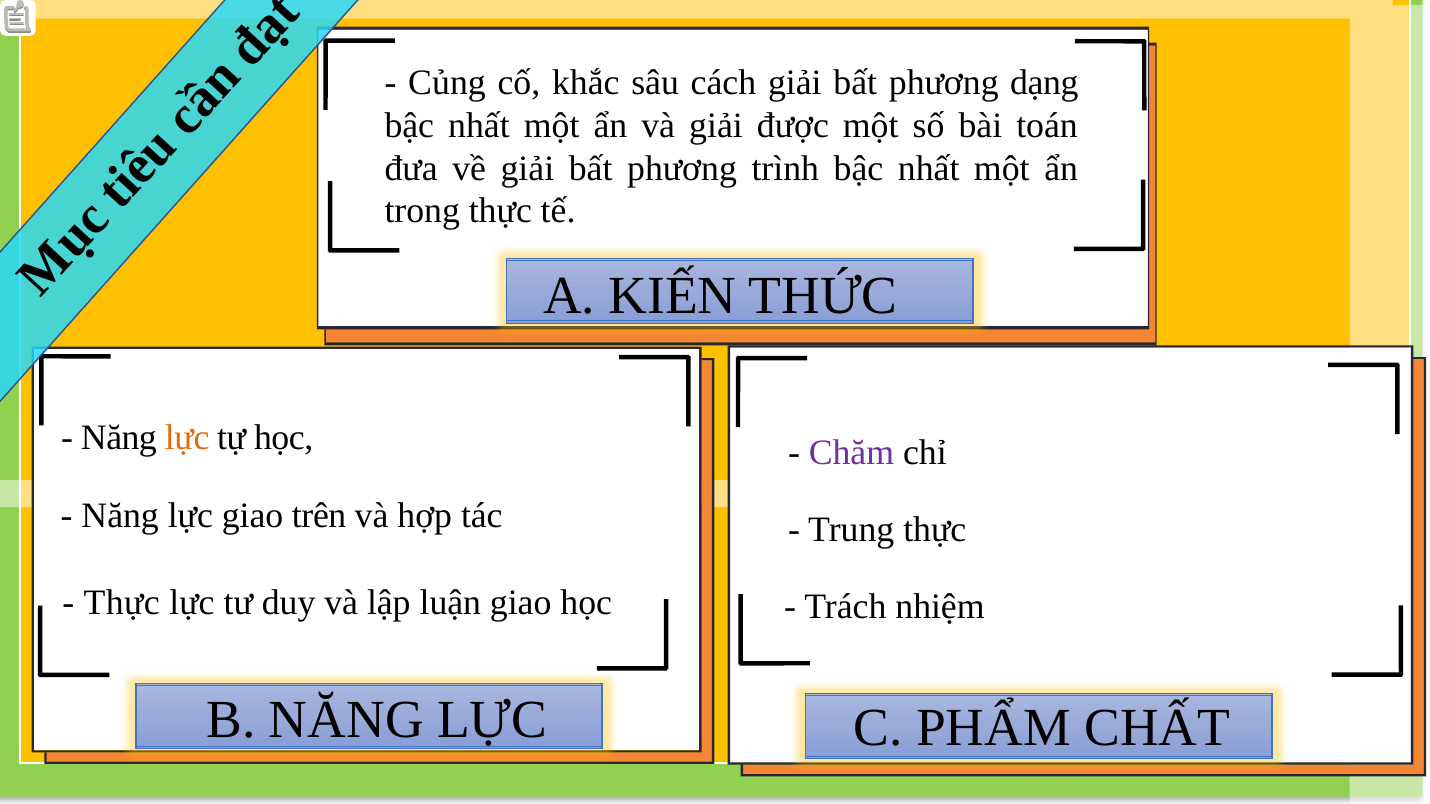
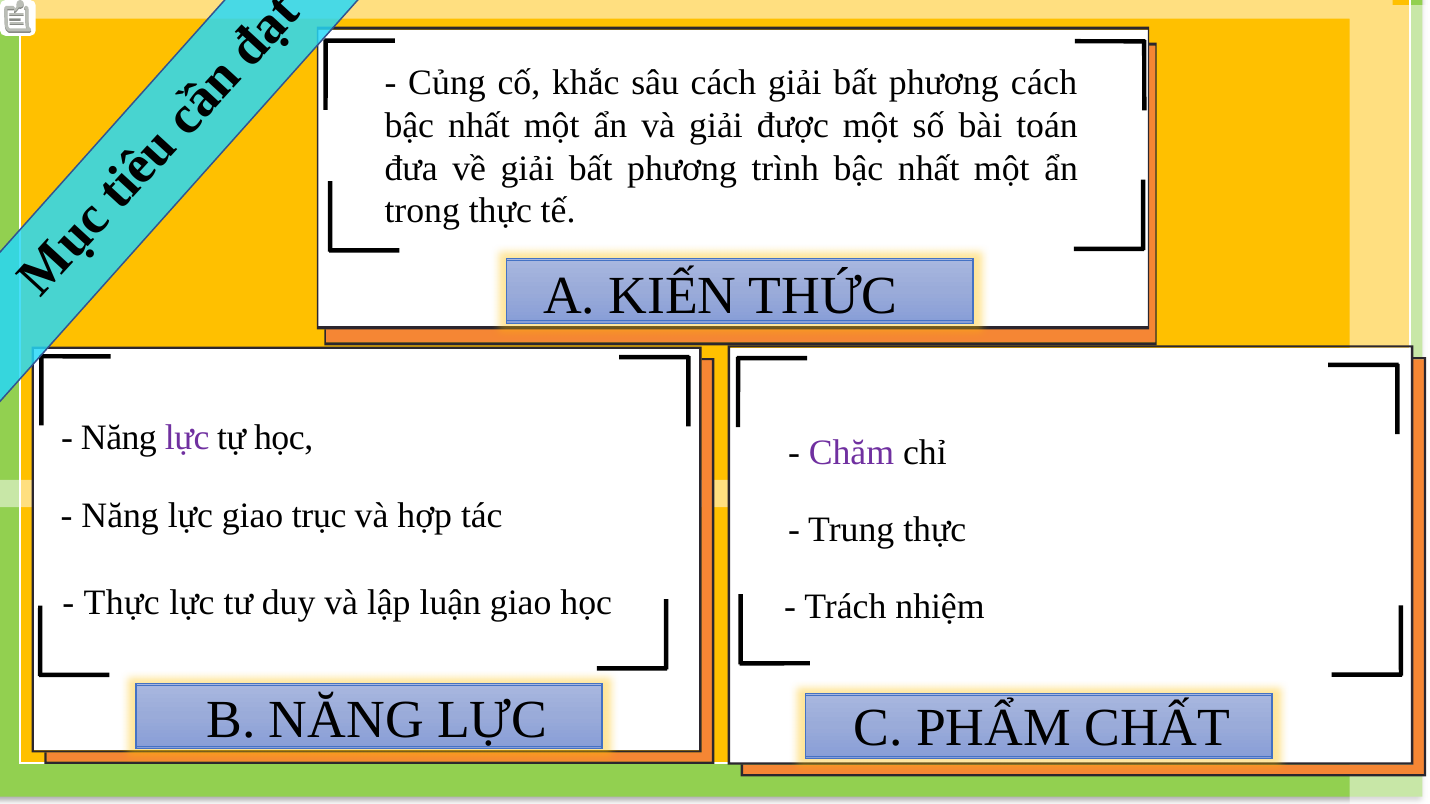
phương dạng: dạng -> cách (1044, 83)
lực colour: orange -> purple (187, 438)
trên: trên -> trục (319, 515)
